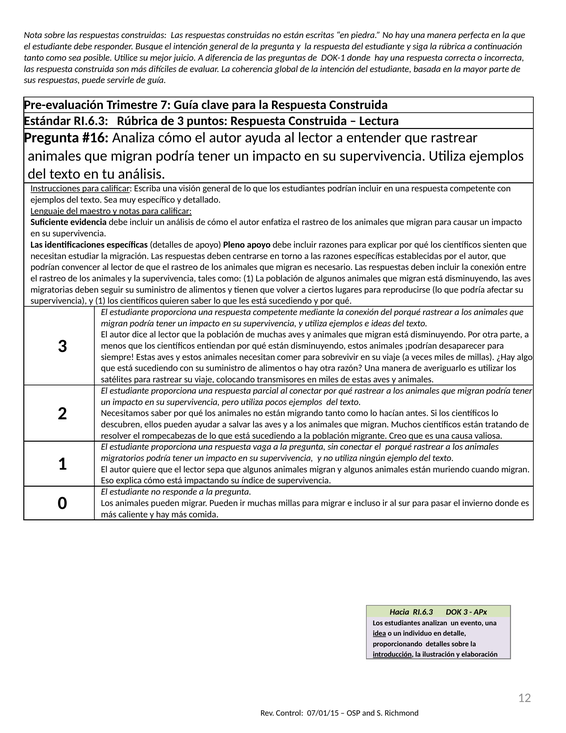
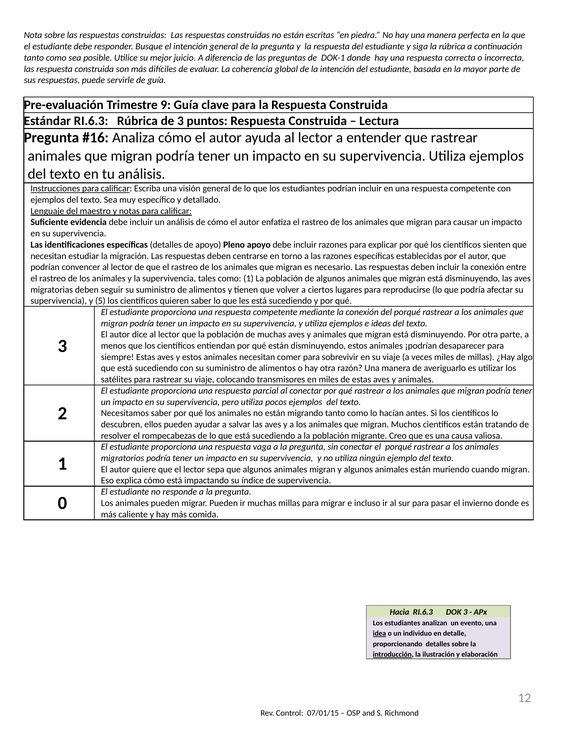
7: 7 -> 9 (166, 105)
y 1: 1 -> 5 (100, 301)
